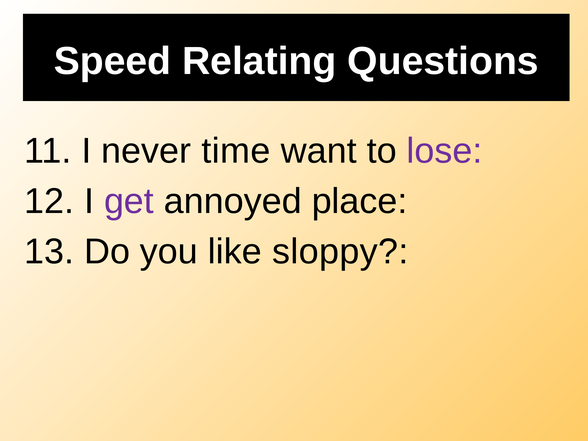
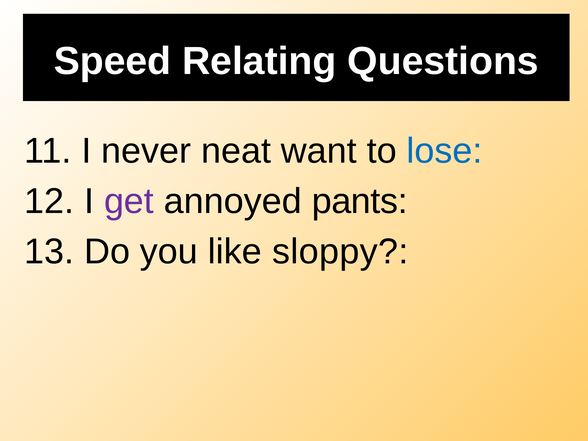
time: time -> neat (236, 151)
lose colour: purple -> blue (445, 151)
place: place -> pants (360, 201)
